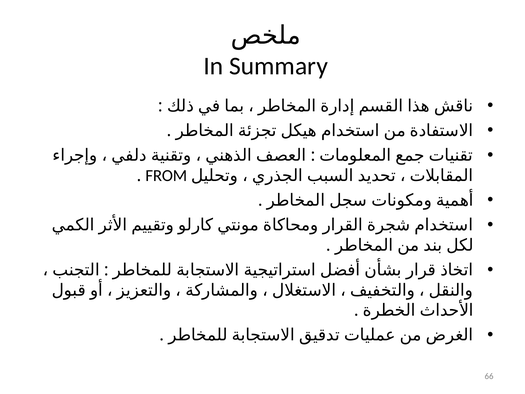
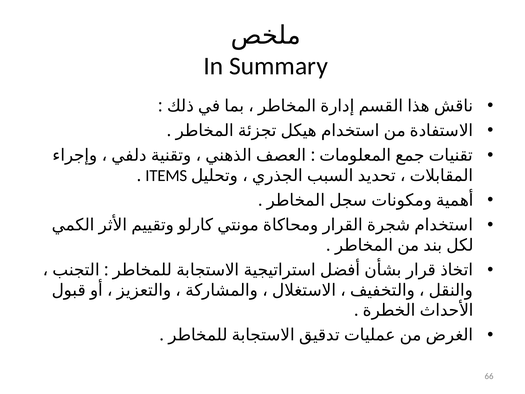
FROM: FROM -> ITEMS (166, 175)
